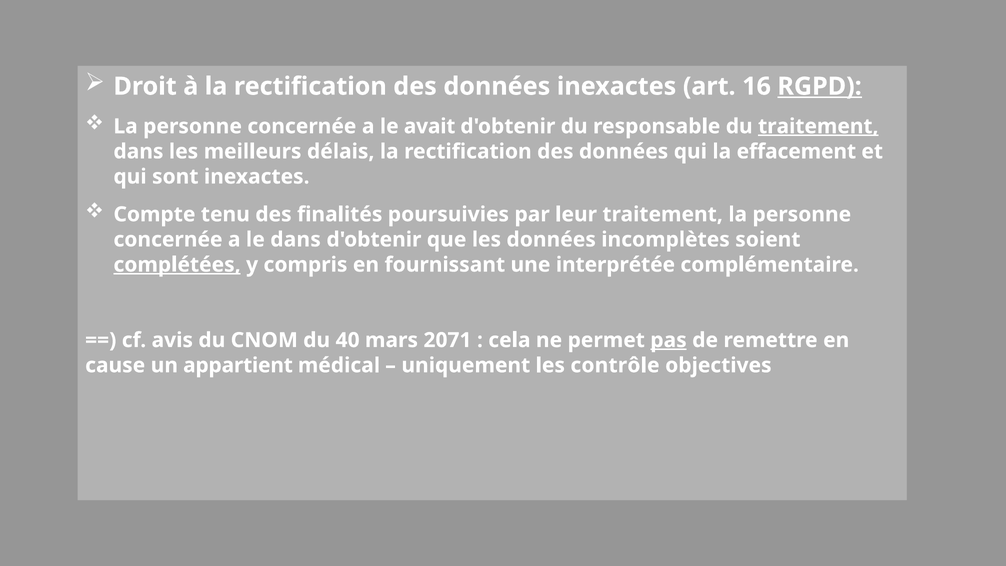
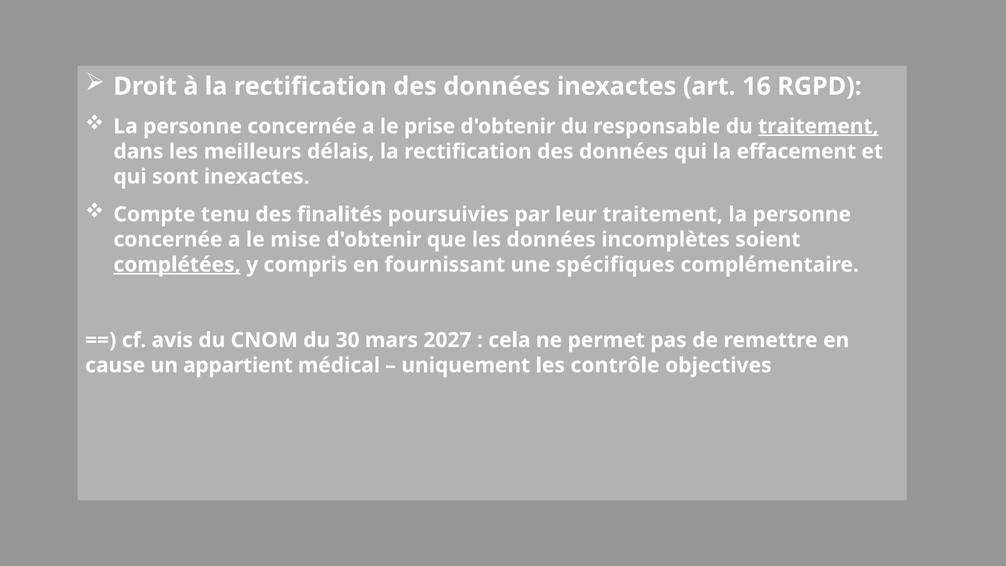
RGPD underline: present -> none (820, 86)
avait: avait -> prise (430, 126)
le dans: dans -> mise (296, 240)
interprétée: interprétée -> spécifiques (615, 265)
40: 40 -> 30 (348, 340)
2071: 2071 -> 2027 (447, 340)
pas underline: present -> none (669, 340)
